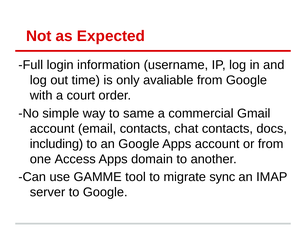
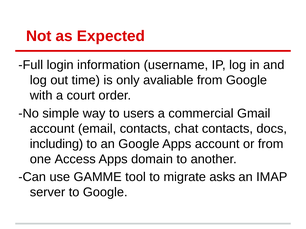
same: same -> users (139, 114)
sync: sync -> asks (222, 177)
